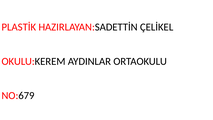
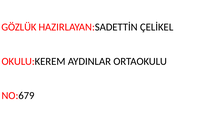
PLASTİK: PLASTİK -> GÖZLÜK (19, 27)
